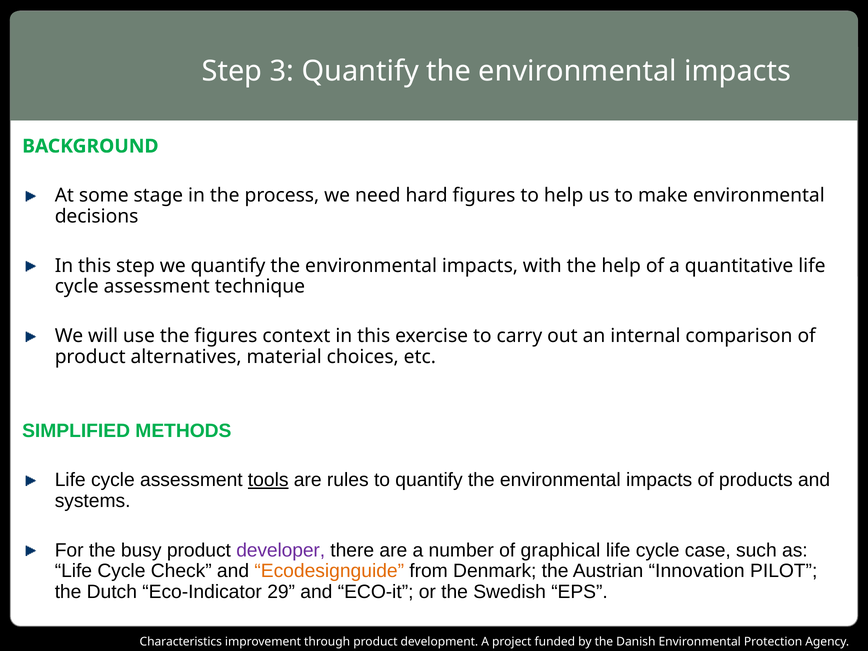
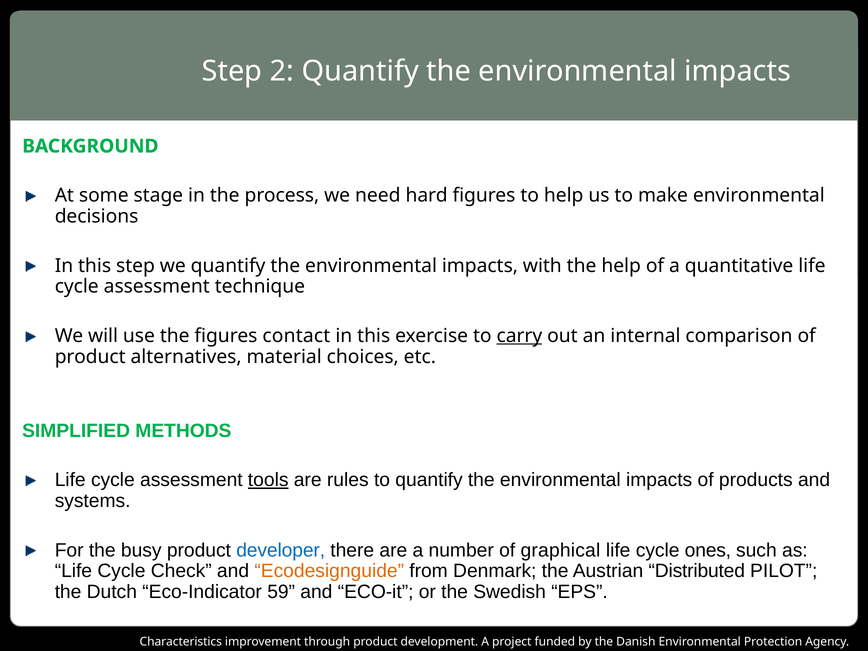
3: 3 -> 2 (282, 71)
context: context -> contact (296, 336)
carry underline: none -> present (519, 336)
developer colour: purple -> blue (281, 550)
case: case -> ones (708, 550)
Innovation: Innovation -> Distributed (697, 571)
29: 29 -> 59 (281, 592)
